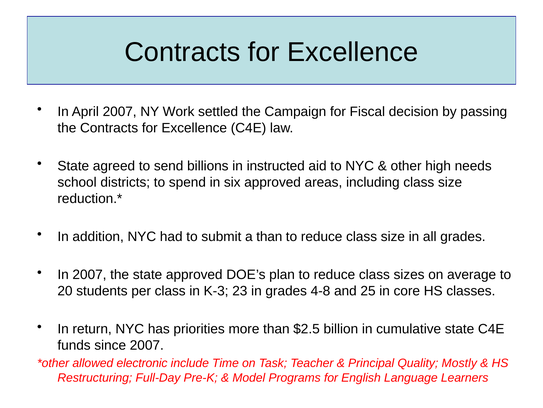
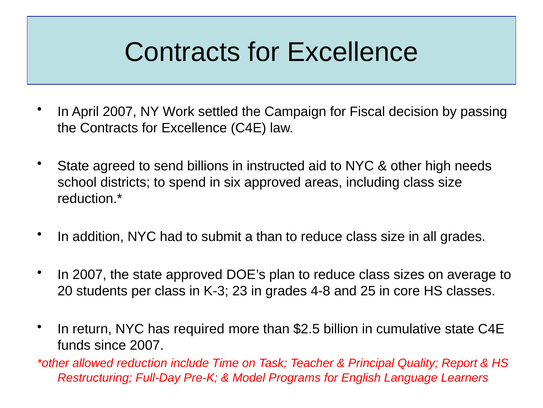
priorities: priorities -> required (199, 329)
electronic: electronic -> reduction (142, 363)
Mostly: Mostly -> Report (459, 363)
